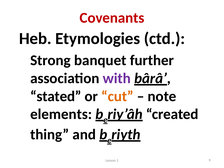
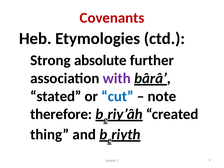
banquet: banquet -> absolute (100, 60)
cut colour: orange -> blue (117, 96)
elements: elements -> therefore (61, 114)
